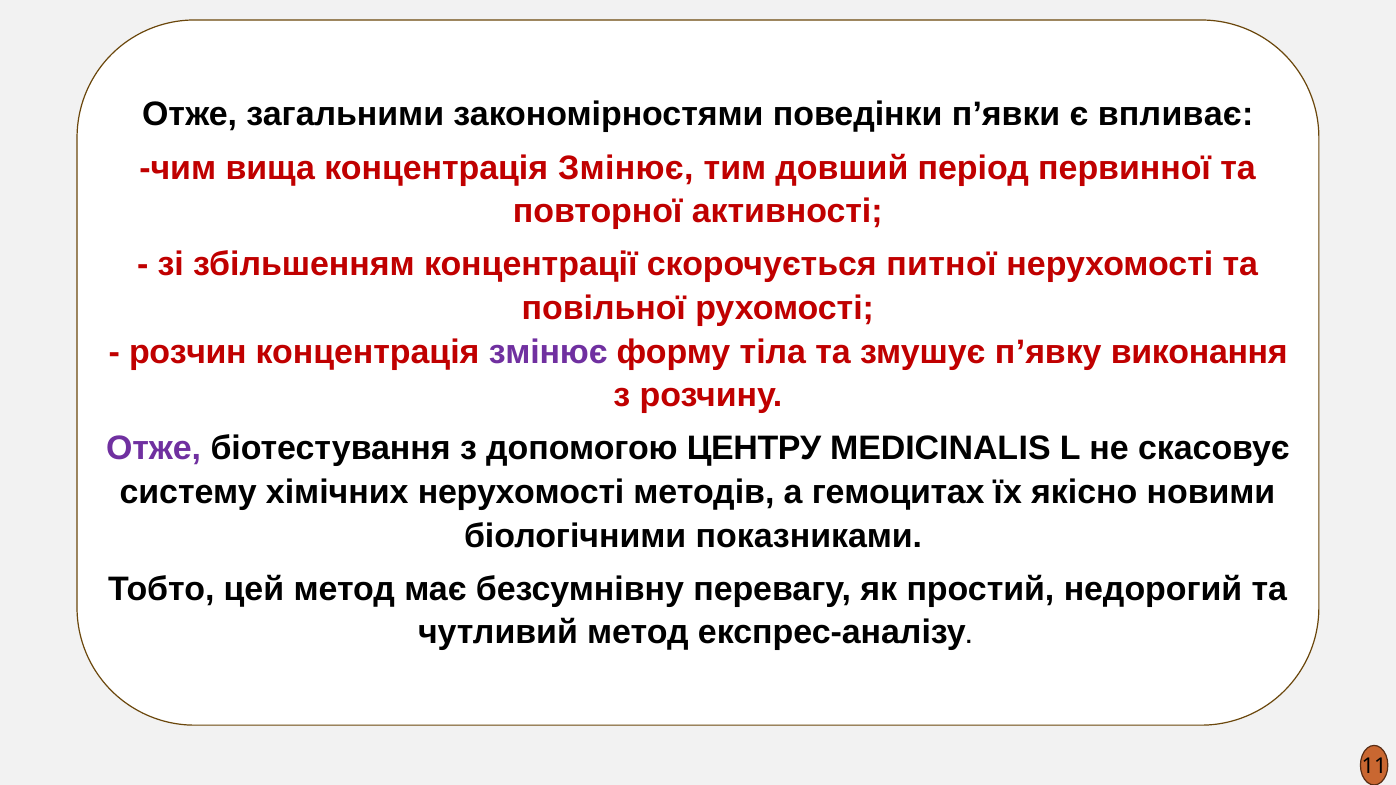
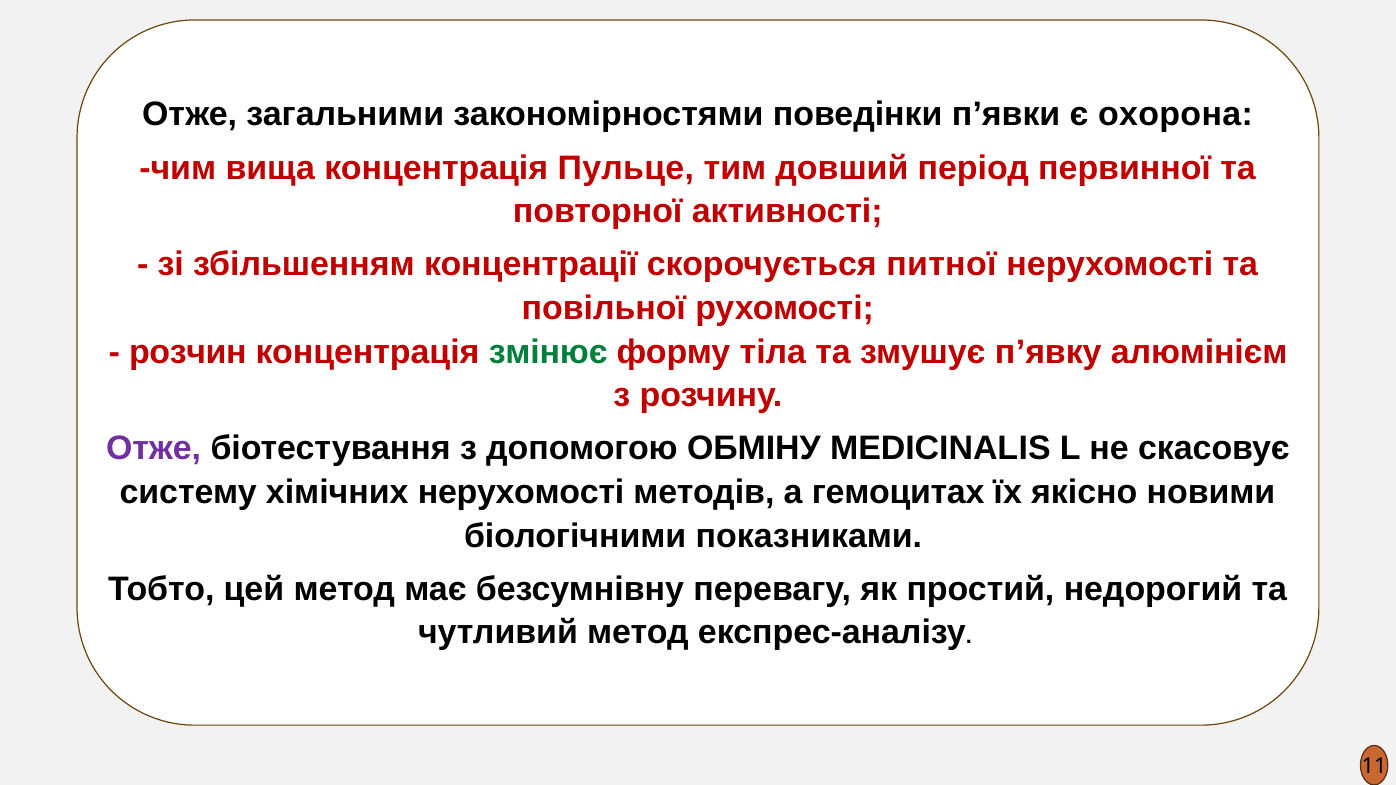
впливає: впливає -> охорона (1176, 115)
вища концентрація Змінює: Змінює -> Пульце (626, 168)
змінює colour: purple -> green (548, 352)
виконання: виконання -> алюмінієм (1199, 352)
ЦЕНТРУ: ЦЕНТРУ -> ОБМІНУ (754, 449)
